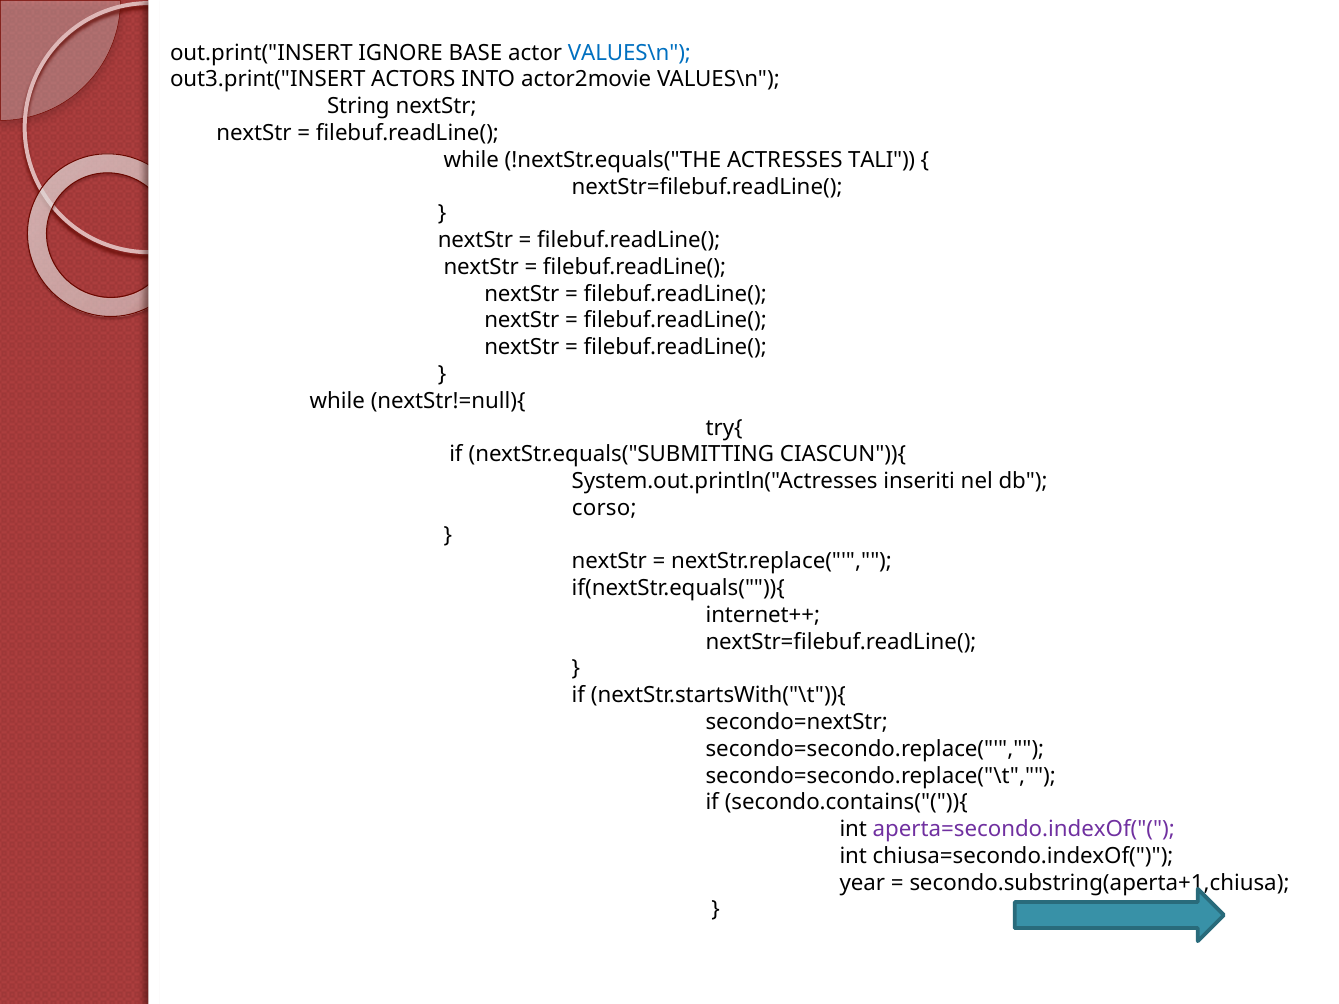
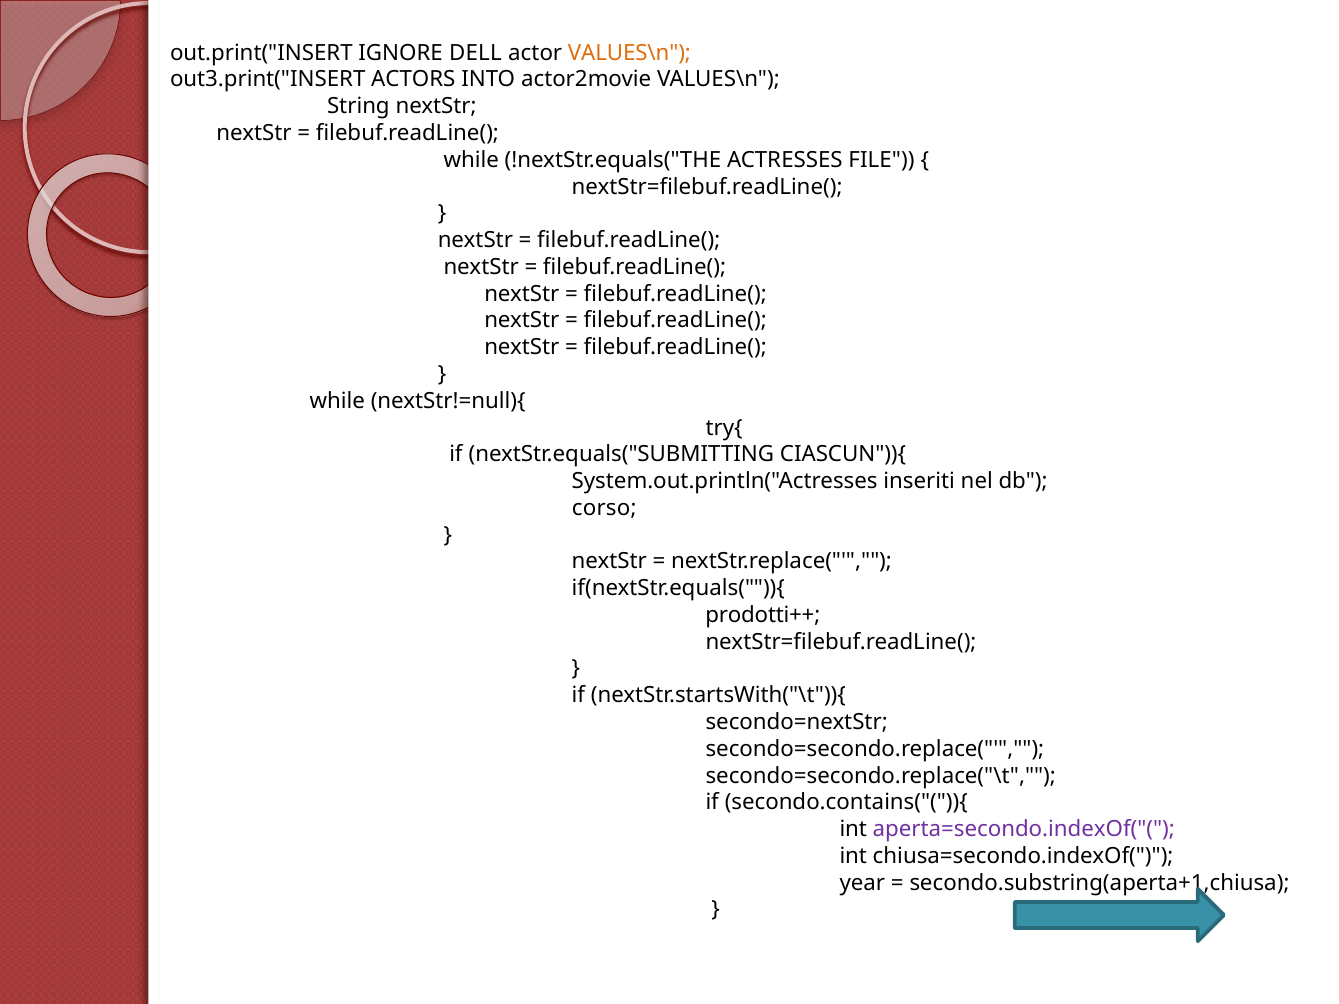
BASE: BASE -> DELL (475, 53)
VALUES\n colour: blue -> orange (629, 53)
TALI: TALI -> FILE (881, 160)
internet++: internet++ -> prodotti++ (763, 615)
